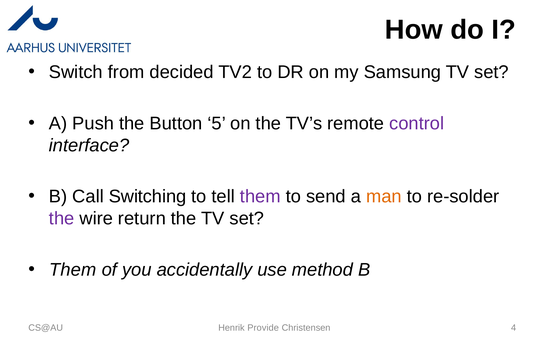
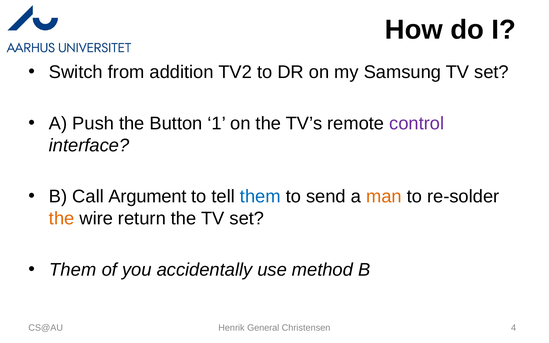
decided: decided -> addition (182, 72)
5: 5 -> 1 (217, 123)
Switching: Switching -> Argument (148, 197)
them colour: purple -> blue (260, 197)
the colour: purple -> orange (62, 219)
Provide: Provide -> General (263, 328)
